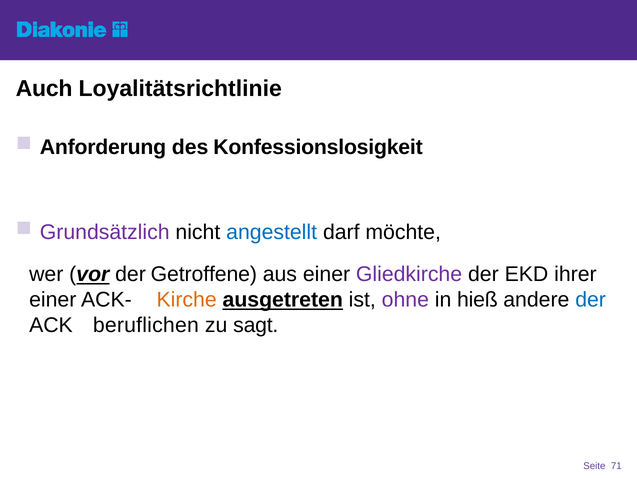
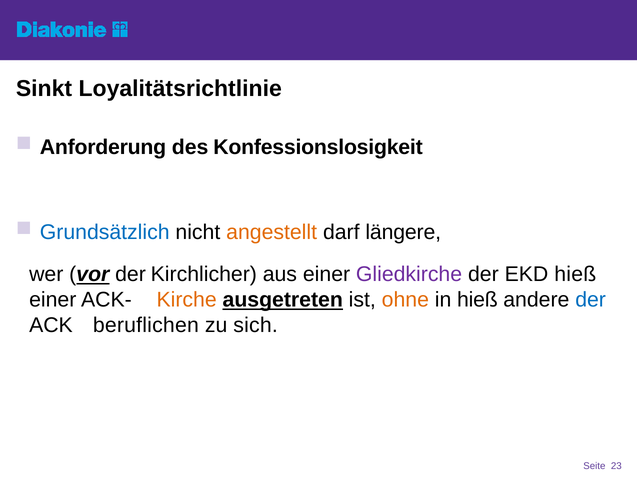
Auch: Auch -> Sinkt (44, 89)
Grundsätzlich colour: purple -> blue (105, 232)
angestellt colour: blue -> orange (272, 232)
möchte: möchte -> längere (403, 232)
Getroffene: Getroffene -> Kirchlicher (204, 274)
EKD ihrer: ihrer -> hieß (575, 274)
ohne colour: purple -> orange (405, 300)
sagt: sagt -> sich (256, 325)
71: 71 -> 23 (616, 466)
